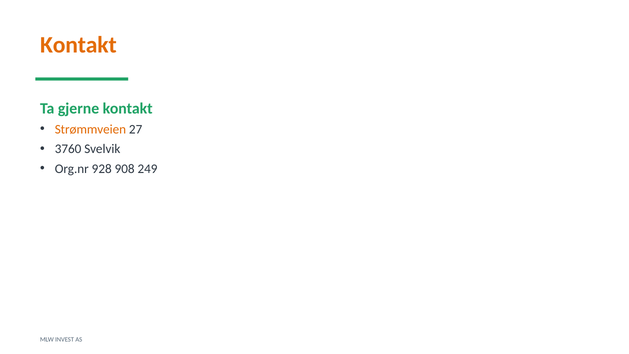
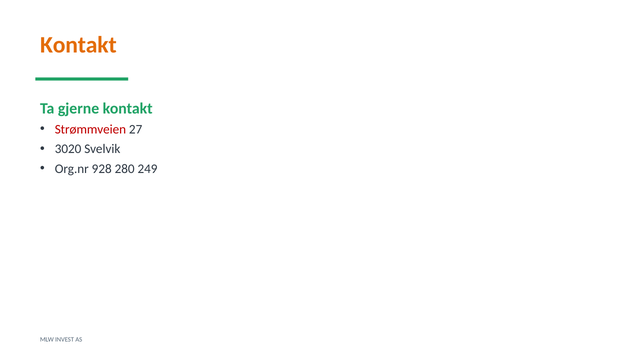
Strømmveien colour: orange -> red (90, 129)
3760: 3760 -> 3020 (68, 149)
908: 908 -> 280 (125, 169)
